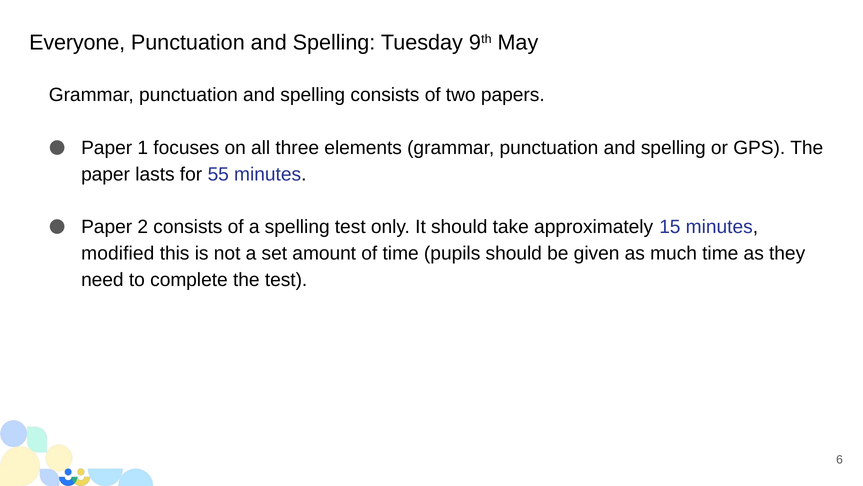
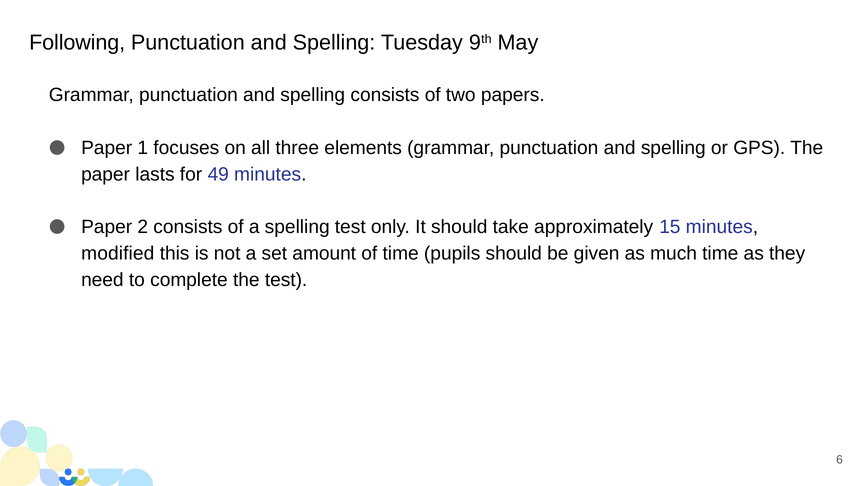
Everyone: Everyone -> Following (77, 43)
55: 55 -> 49 (218, 174)
